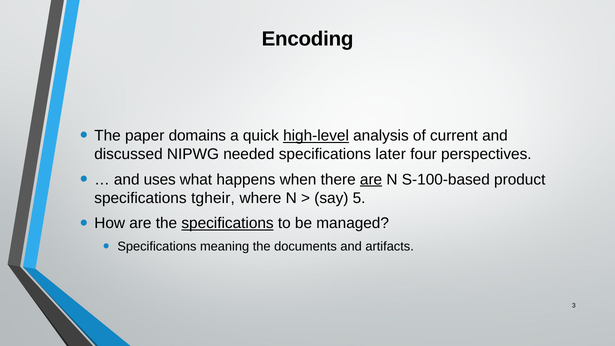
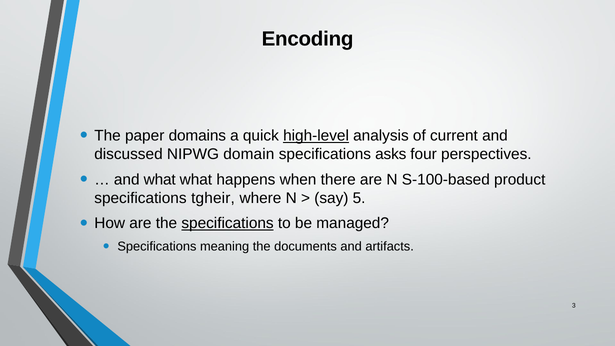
needed: needed -> domain (249, 154)
later: later -> asks (391, 154)
and uses: uses -> what (160, 180)
are underline: present -> none (371, 180)
